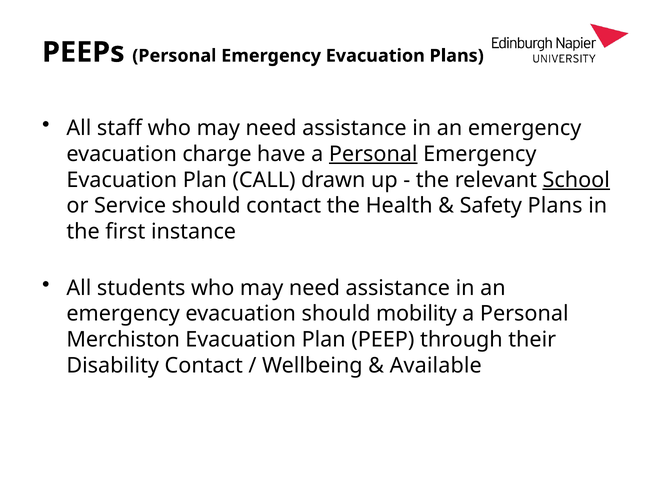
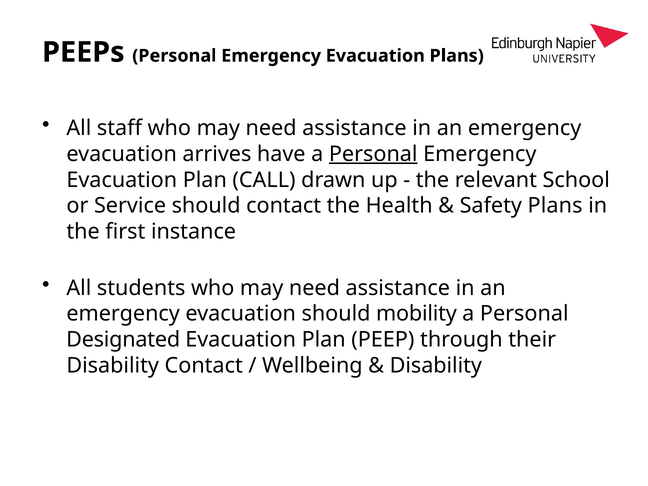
charge: charge -> arrives (217, 154)
School underline: present -> none (576, 180)
Merchiston: Merchiston -> Designated (123, 340)
Available: Available -> Disability (436, 366)
